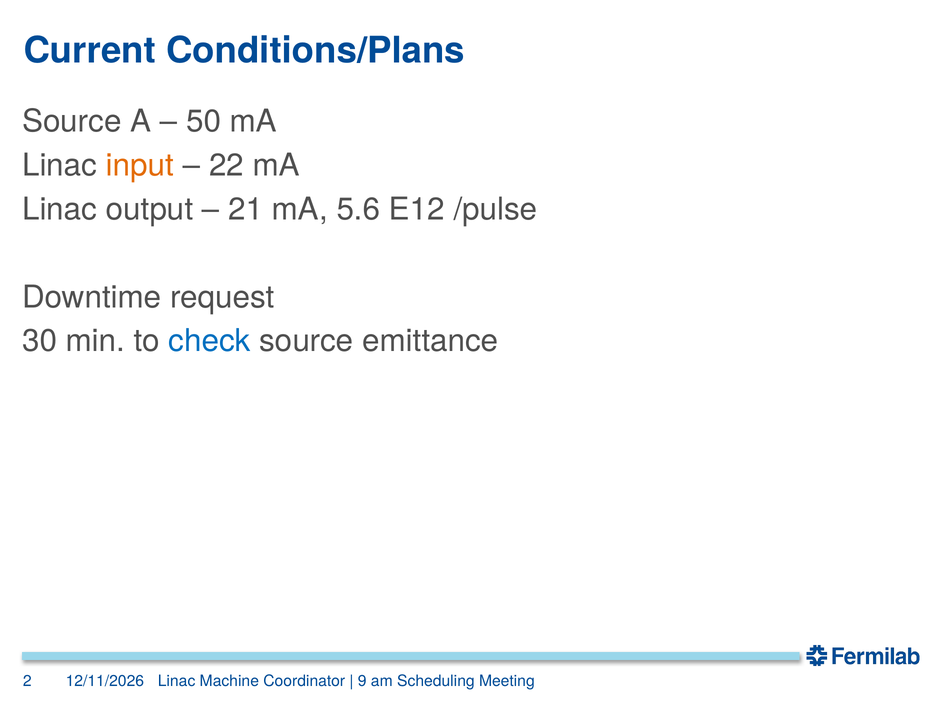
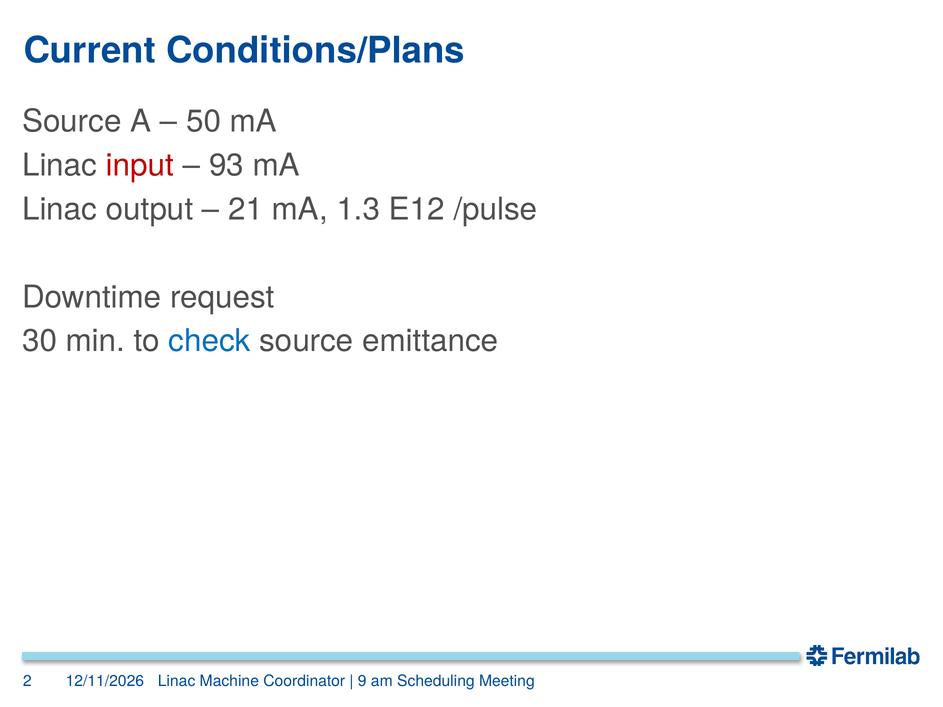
input colour: orange -> red (140, 165)
22: 22 -> 93 (227, 165)
5.6: 5.6 -> 1.3 (358, 209)
